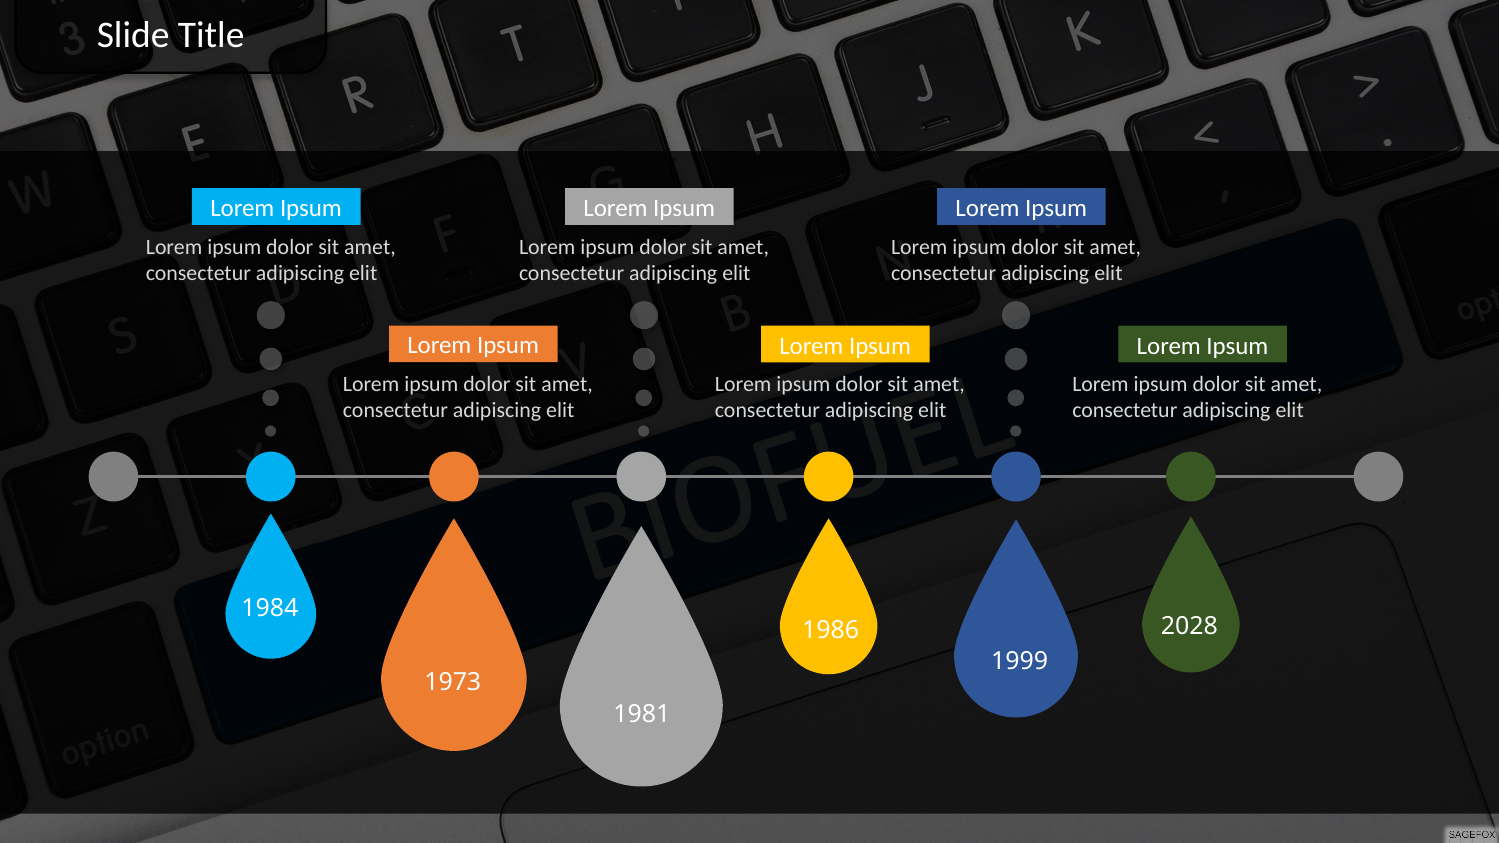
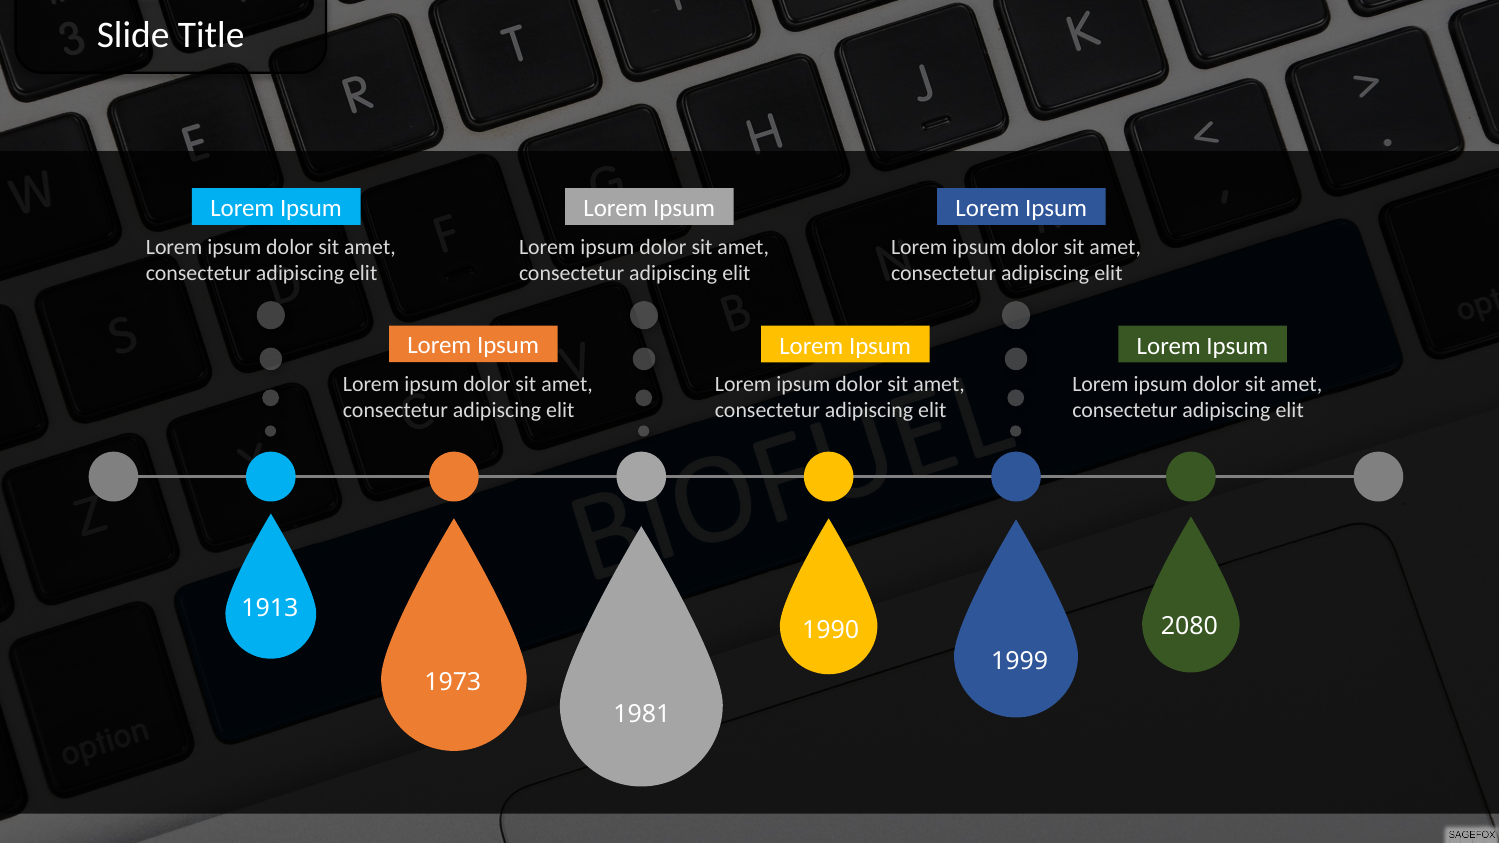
1984: 1984 -> 1913 (270, 608)
2028: 2028 -> 2080 (1189, 626)
1986: 1986 -> 1990 (831, 630)
